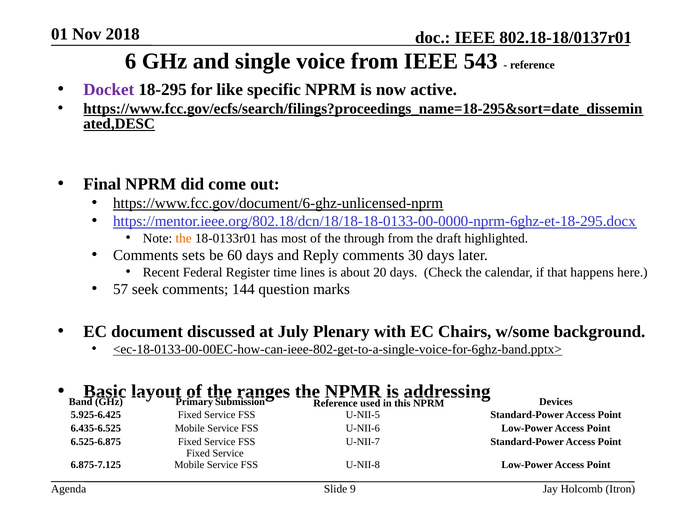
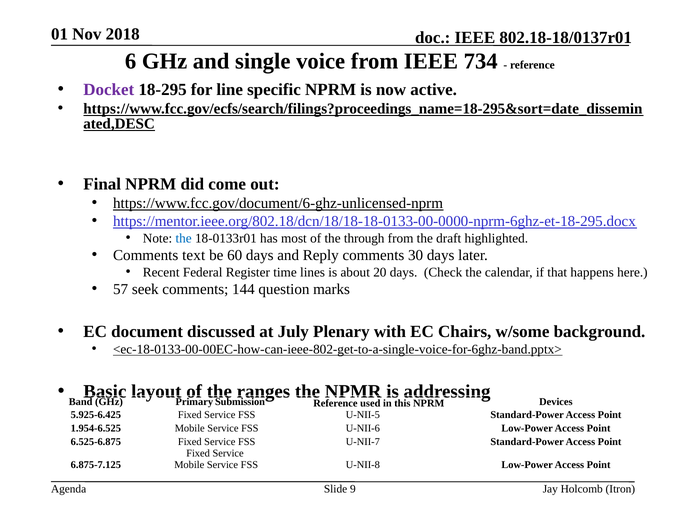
543: 543 -> 734 (481, 61)
like: like -> line (230, 90)
the colour: orange -> blue (184, 238)
sets: sets -> text (194, 255)
6.435-6.525: 6.435-6.525 -> 1.954-6.525 (96, 429)
